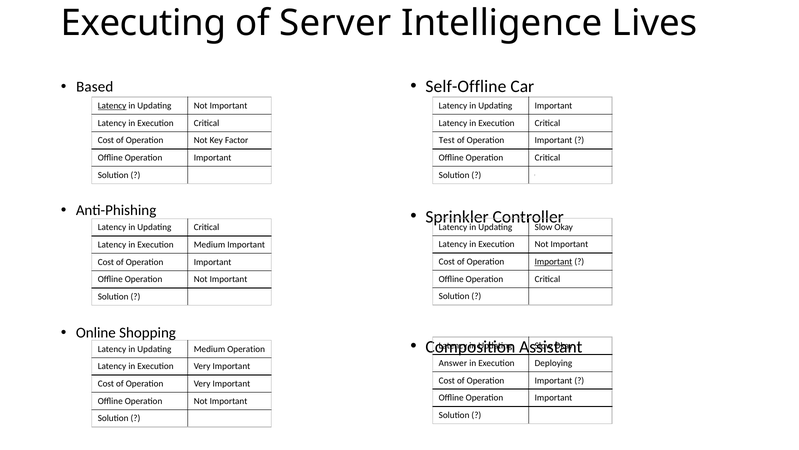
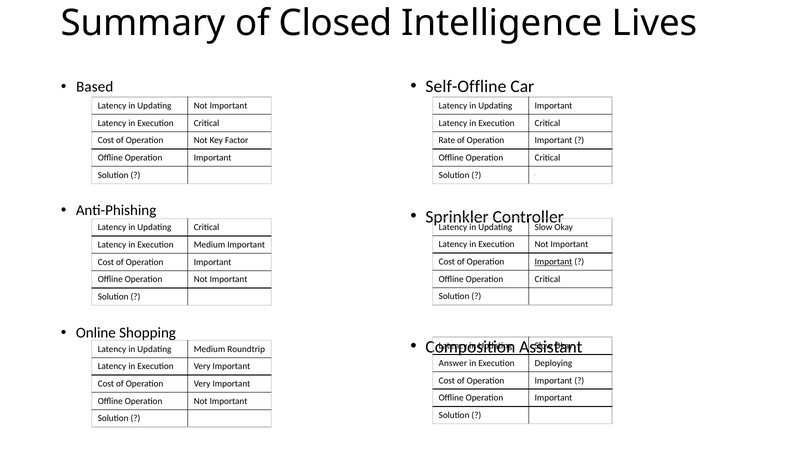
Executing: Executing -> Summary (143, 23)
of Server: Server -> Closed (336, 23)
Latency underline: present -> none (112, 106)
Test: Test -> Rate (447, 140)
Medium Operation: Operation -> Roundtrip (246, 349)
